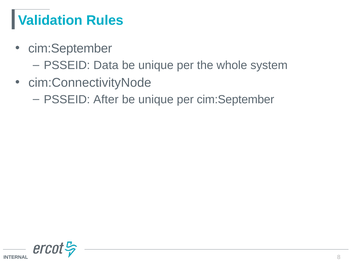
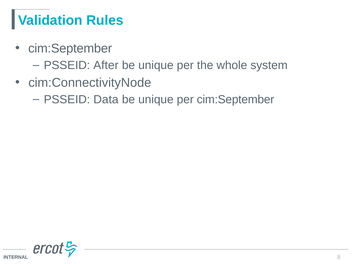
Data: Data -> After (106, 65)
After: After -> Data (106, 100)
